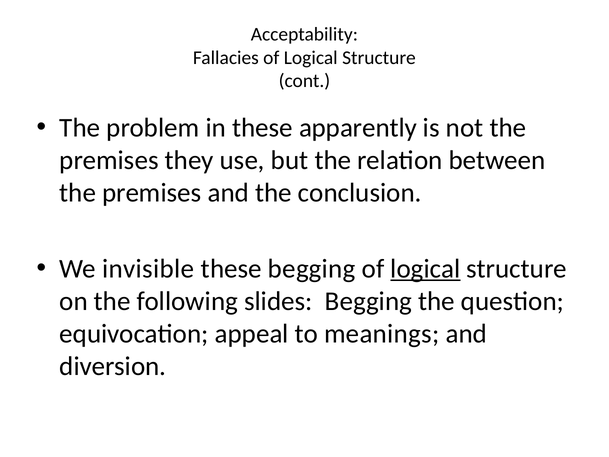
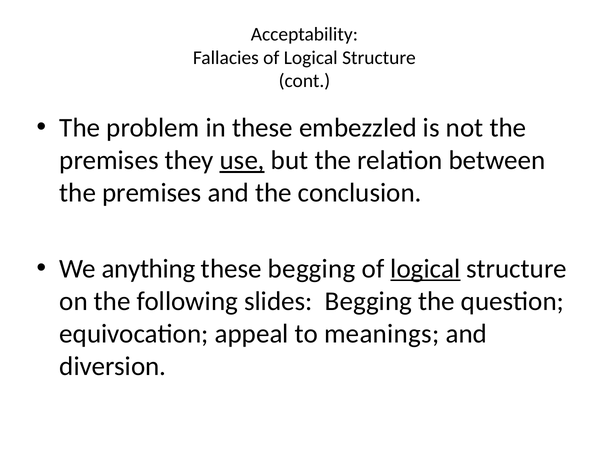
apparently: apparently -> embezzled (358, 128)
use underline: none -> present (242, 160)
invisible: invisible -> anything (149, 269)
